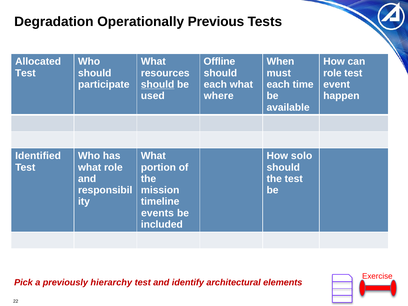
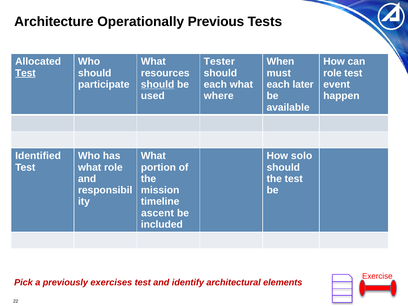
Degradation: Degradation -> Architecture (54, 22)
Offline: Offline -> Tester (219, 62)
Test underline: none -> present (25, 73)
time: time -> later (303, 84)
events: events -> ascent (157, 213)
hierarchy: hierarchy -> exercises (111, 282)
